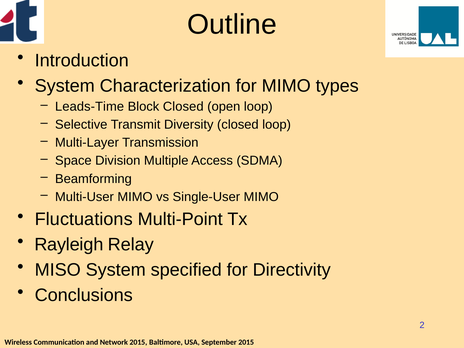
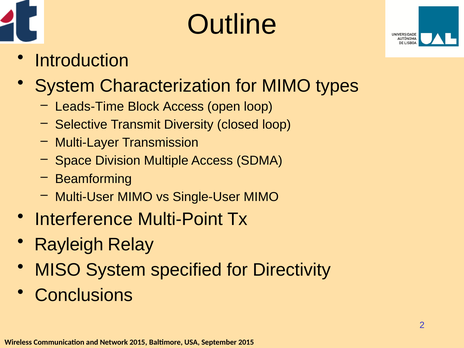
Block Closed: Closed -> Access (183, 107)
Fluctuations: Fluctuations -> Interference (84, 219)
